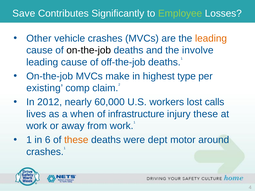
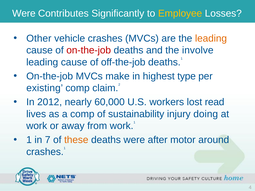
Save: Save -> Were (24, 13)
Employee colour: light green -> yellow (180, 13)
on-the-job colour: black -> red (89, 50)
calls: calls -> read (215, 102)
a when: when -> comp (82, 114)
infrastructure: infrastructure -> sustainability (136, 114)
injury these: these -> doing (206, 114)
6: 6 -> 7 (48, 140)
dept: dept -> after (158, 140)
